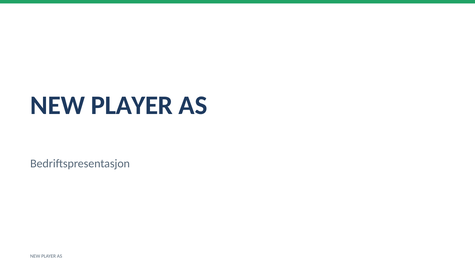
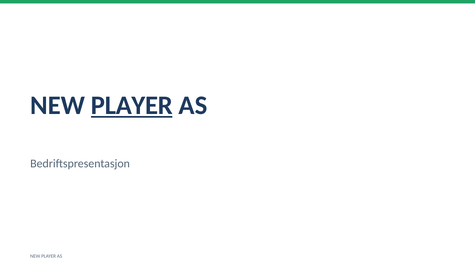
PLAYER underline: none -> present (132, 105)
